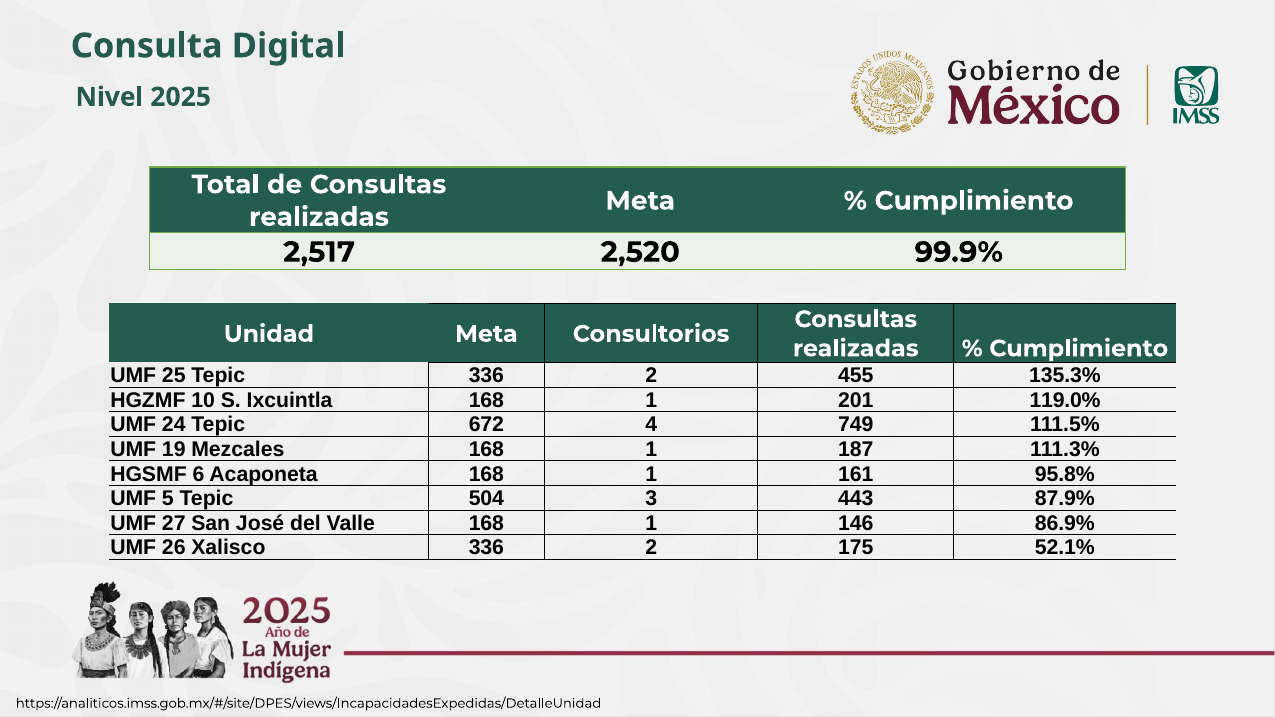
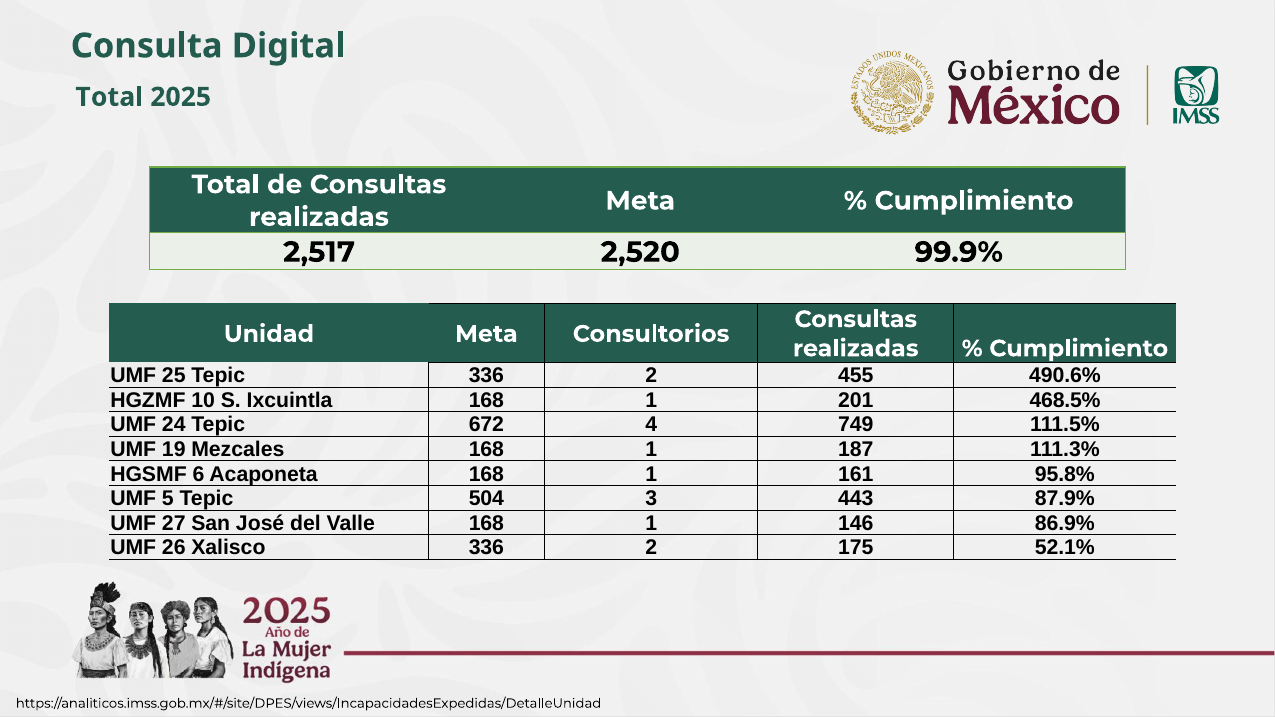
Nivel: Nivel -> Total (109, 97)
135.3%: 135.3% -> 490.6% (1065, 376)
119.0%: 119.0% -> 468.5% (1065, 400)
